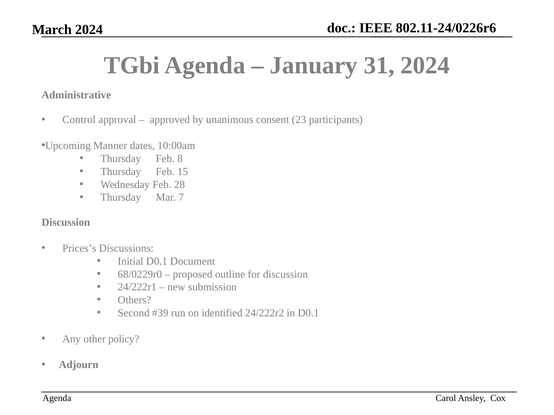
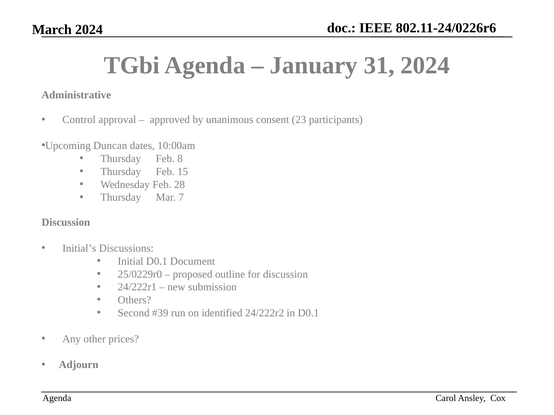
Manner: Manner -> Duncan (110, 146)
Prices’s: Prices’s -> Initial’s (79, 249)
68/0229r0: 68/0229r0 -> 25/0229r0 (140, 274)
policy: policy -> prices (124, 339)
